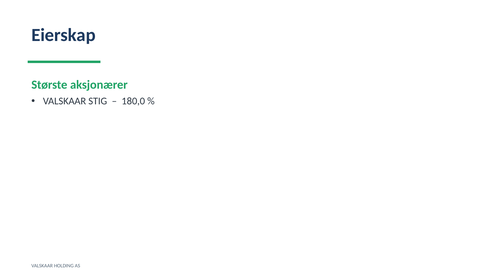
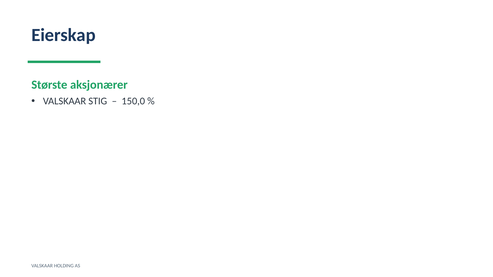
180,0: 180,0 -> 150,0 (133, 101)
